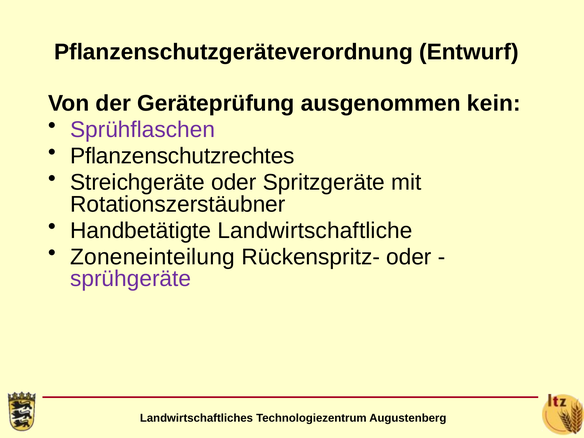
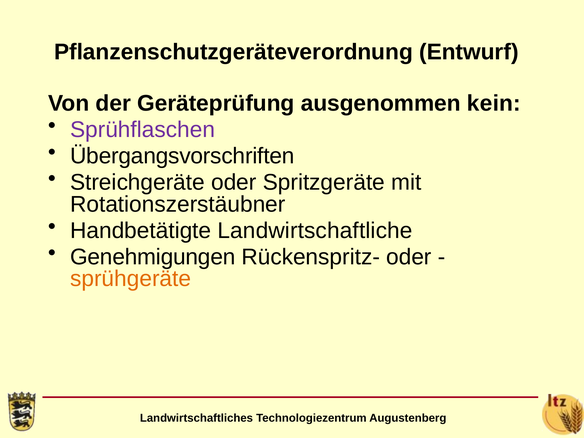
Pflanzenschutzrechtes: Pflanzenschutzrechtes -> Übergangsvorschriften (182, 156)
Zoneneinteilung: Zoneneinteilung -> Genehmigungen (153, 257)
sprühgeräte colour: purple -> orange (131, 279)
